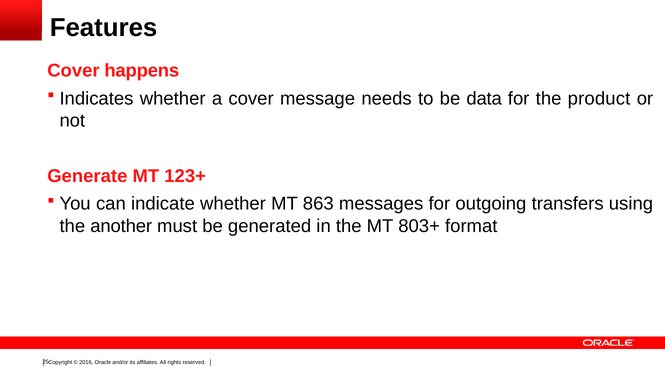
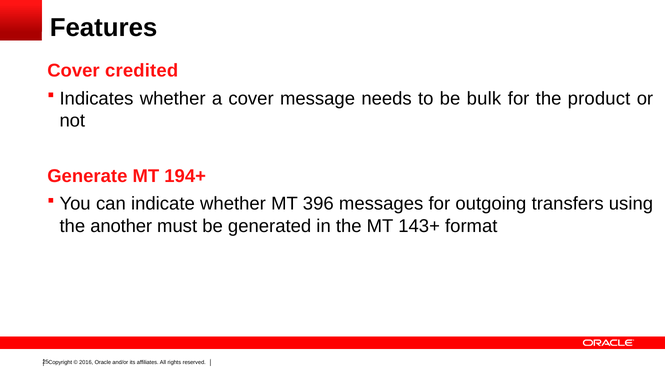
happens: happens -> credited (142, 71)
data: data -> bulk (484, 99)
123+: 123+ -> 194+ (185, 176)
863: 863 -> 396 (318, 204)
803+: 803+ -> 143+ (419, 226)
